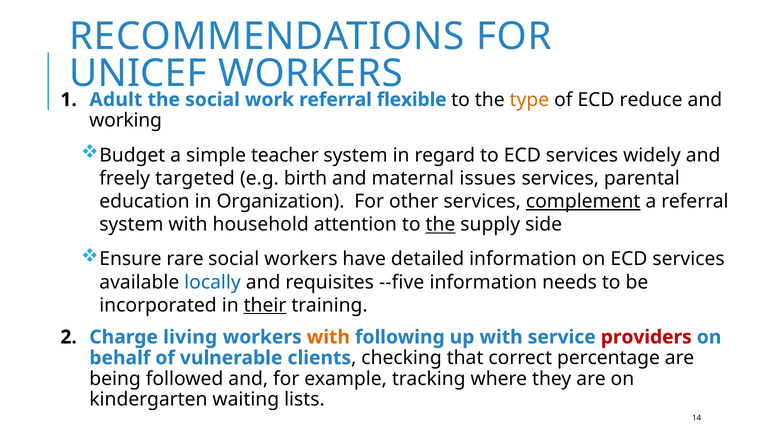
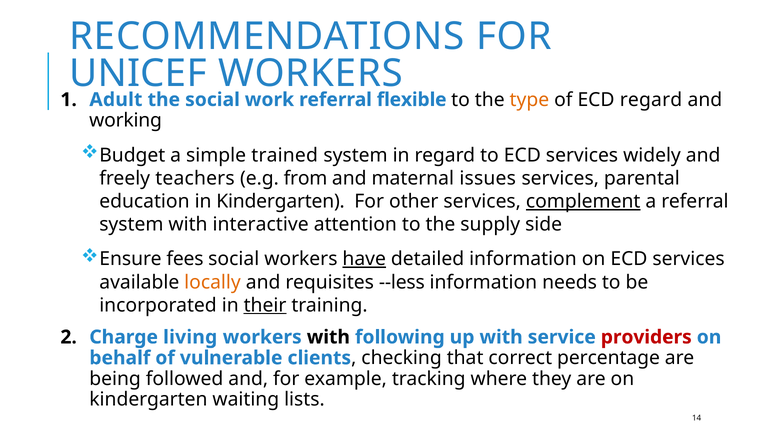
ECD reduce: reduce -> regard (651, 100)
teacher: teacher -> trained (285, 155)
targeted: targeted -> teachers (195, 178)
birth: birth -> from (306, 178)
in Organization: Organization -> Kindergarten (281, 202)
household: household -> interactive (261, 225)
the underline: present -> none (440, 225)
rare: rare -> fees (185, 259)
have underline: none -> present (364, 259)
locally colour: blue -> orange (212, 282)
--five: --five -> --less (402, 282)
with colour: orange -> black (328, 337)
